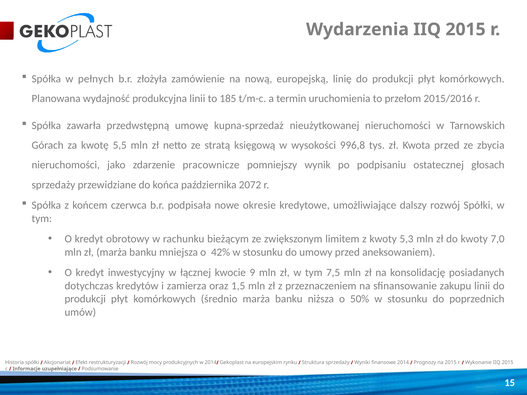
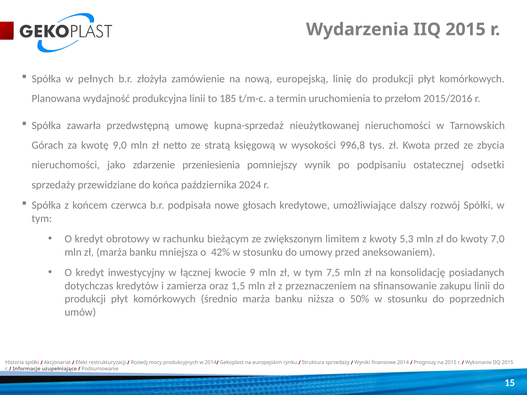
5,5: 5,5 -> 9,0 (120, 145)
pracownicze: pracownicze -> przeniesienia (211, 165)
głosach: głosach -> odsetki (488, 165)
2072: 2072 -> 2024 (250, 185)
okresie: okresie -> głosach (259, 205)
